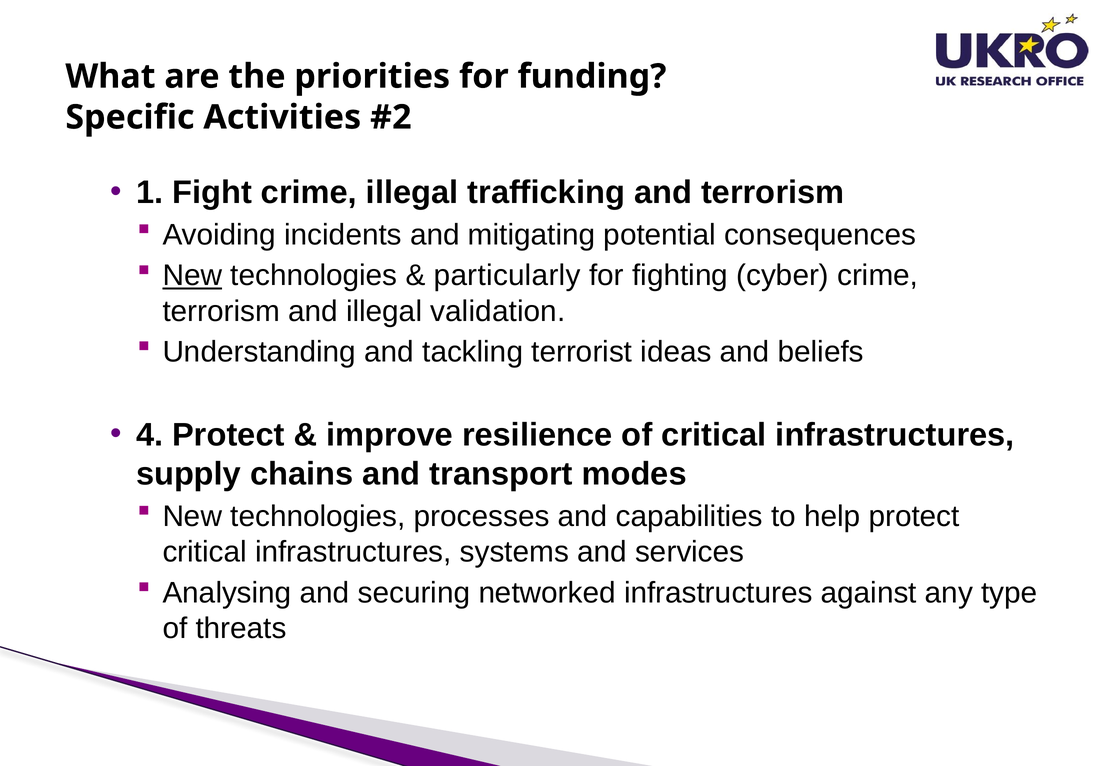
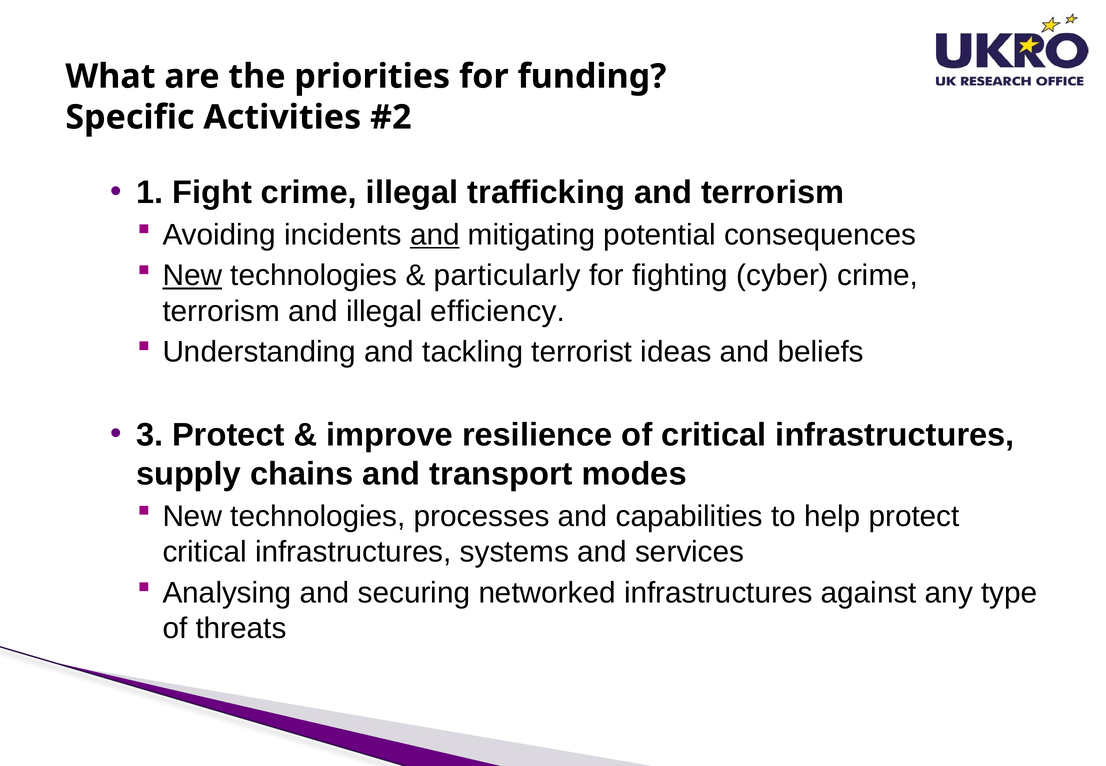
and underline: none -> present (435, 235)
validation: validation -> efficiency (498, 311)
4: 4 -> 3 (150, 435)
